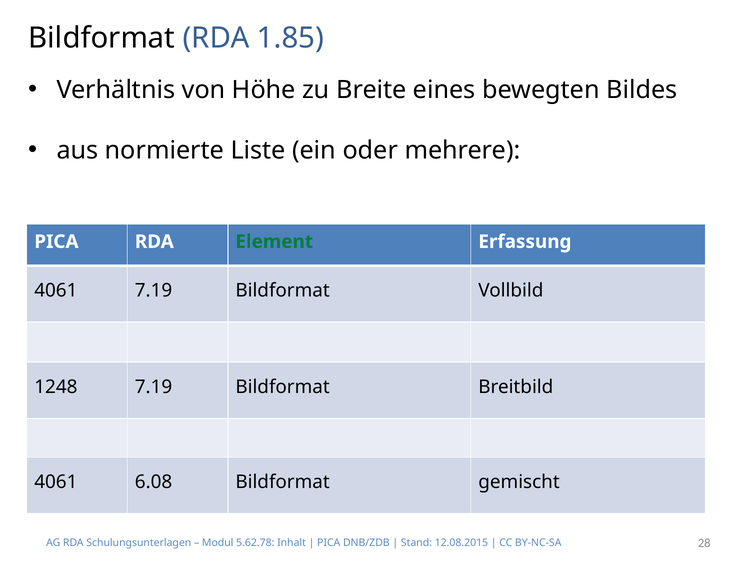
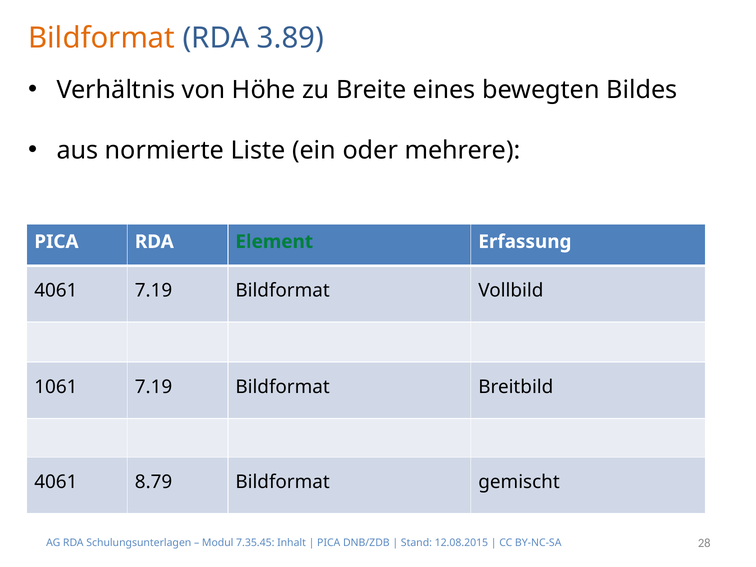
Bildformat colour: black -> orange (102, 38)
1.85: 1.85 -> 3.89 (291, 38)
1248: 1248 -> 1061 (56, 387)
6.08: 6.08 -> 8.79 (154, 482)
5.62.78: 5.62.78 -> 7.35.45 (255, 543)
